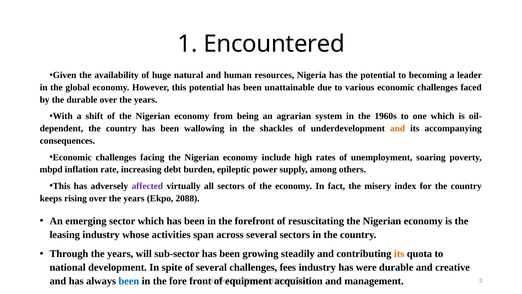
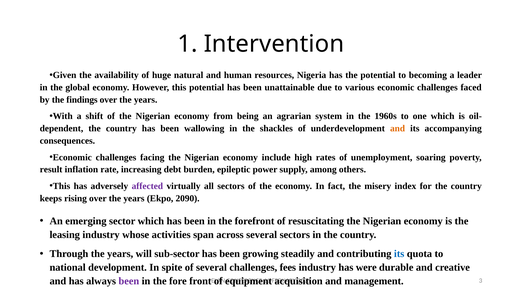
Encountered: Encountered -> Intervention (274, 44)
the durable: durable -> findings (82, 100)
mbpd: mbpd -> result (51, 169)
2088: 2088 -> 2090 (188, 198)
its colour: orange -> blue (399, 254)
been colour: blue -> purple (129, 281)
